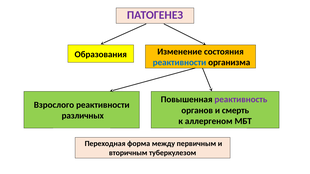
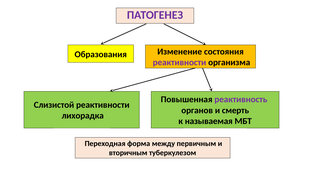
реактивности colour: blue -> purple (179, 63)
Взрослого: Взрослого -> Слизистой (54, 105)
различных: различных -> лихорадка (83, 116)
аллергеном: аллергеном -> называемая (209, 121)
